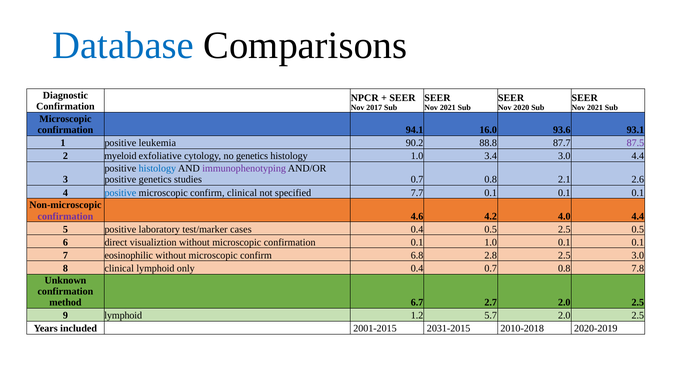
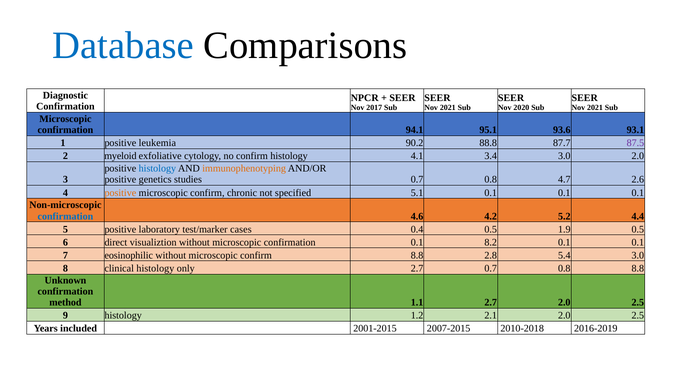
16.0: 16.0 -> 95.1 (488, 130)
no genetics: genetics -> confirm (252, 156)
histology 1.0: 1.0 -> 4.1 (417, 156)
3.0 4.4: 4.4 -> 2.0 (638, 156)
immunophenotyping colour: purple -> orange (244, 168)
2.1: 2.1 -> 4.7 (564, 179)
positive colour: blue -> orange (120, 192)
confirm clinical: clinical -> chronic (242, 192)
7.7: 7.7 -> 5.1 (417, 192)
confirmation colour: purple -> blue (65, 216)
4.0: 4.0 -> 5.2 (564, 216)
0.5 2.5: 2.5 -> 1.9 (564, 229)
0.1 1.0: 1.0 -> 8.2 (491, 242)
confirm 6.8: 6.8 -> 8.8 (417, 255)
2.8 2.5: 2.5 -> 5.4 (564, 255)
clinical lymphoid: lymphoid -> histology (155, 268)
only 0.4: 0.4 -> 2.7 (417, 268)
0.8 7.8: 7.8 -> 8.8 (638, 268)
6.7: 6.7 -> 1.1 (417, 302)
9 lymphoid: lymphoid -> histology (123, 315)
5.7: 5.7 -> 2.1 (491, 315)
2031-2015: 2031-2015 -> 2007-2015 (449, 328)
2020-2019: 2020-2019 -> 2016-2019 (596, 328)
